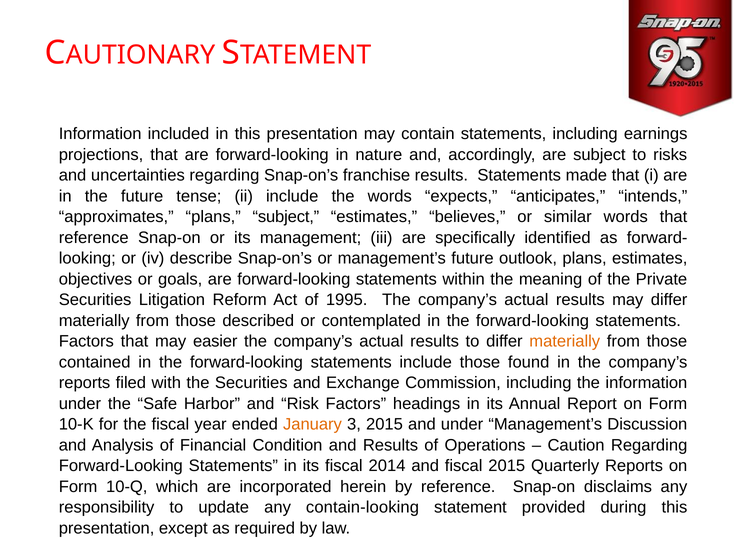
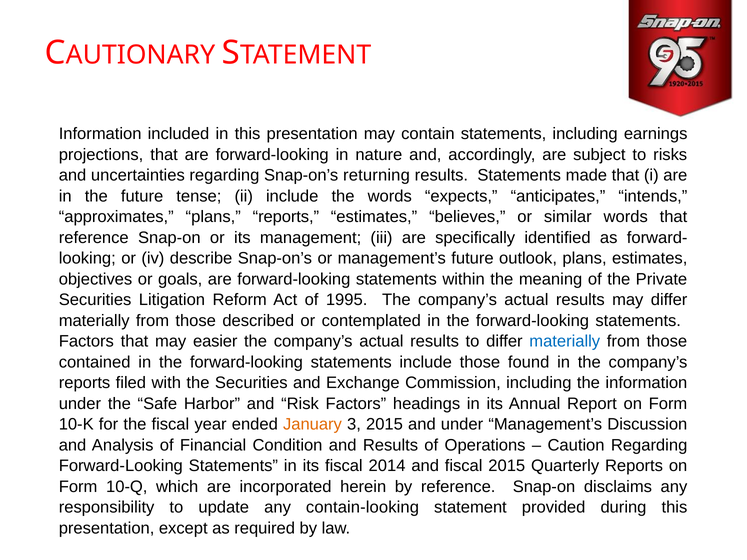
franchise: franchise -> returning (376, 176)
plans subject: subject -> reports (286, 217)
materially colour: orange -> blue (565, 342)
